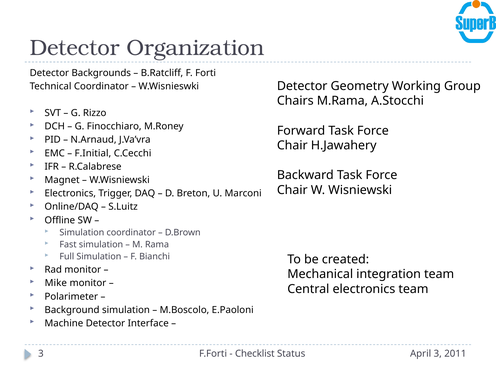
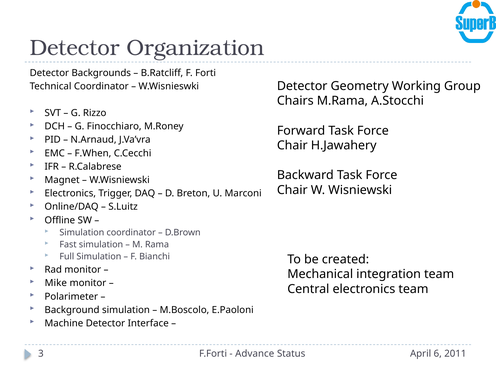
F.Initial: F.Initial -> F.When (93, 153)
Checklist: Checklist -> Advance (255, 354)
April 3: 3 -> 6 (438, 354)
